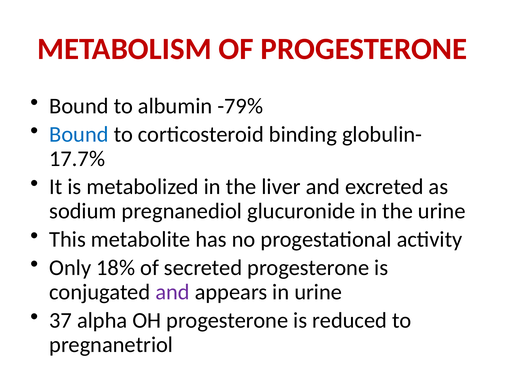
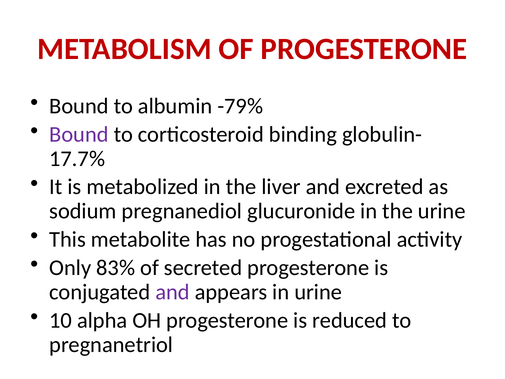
Bound colour: blue -> purple (79, 134)
18%: 18% -> 83% (116, 268)
37: 37 -> 10 (61, 320)
